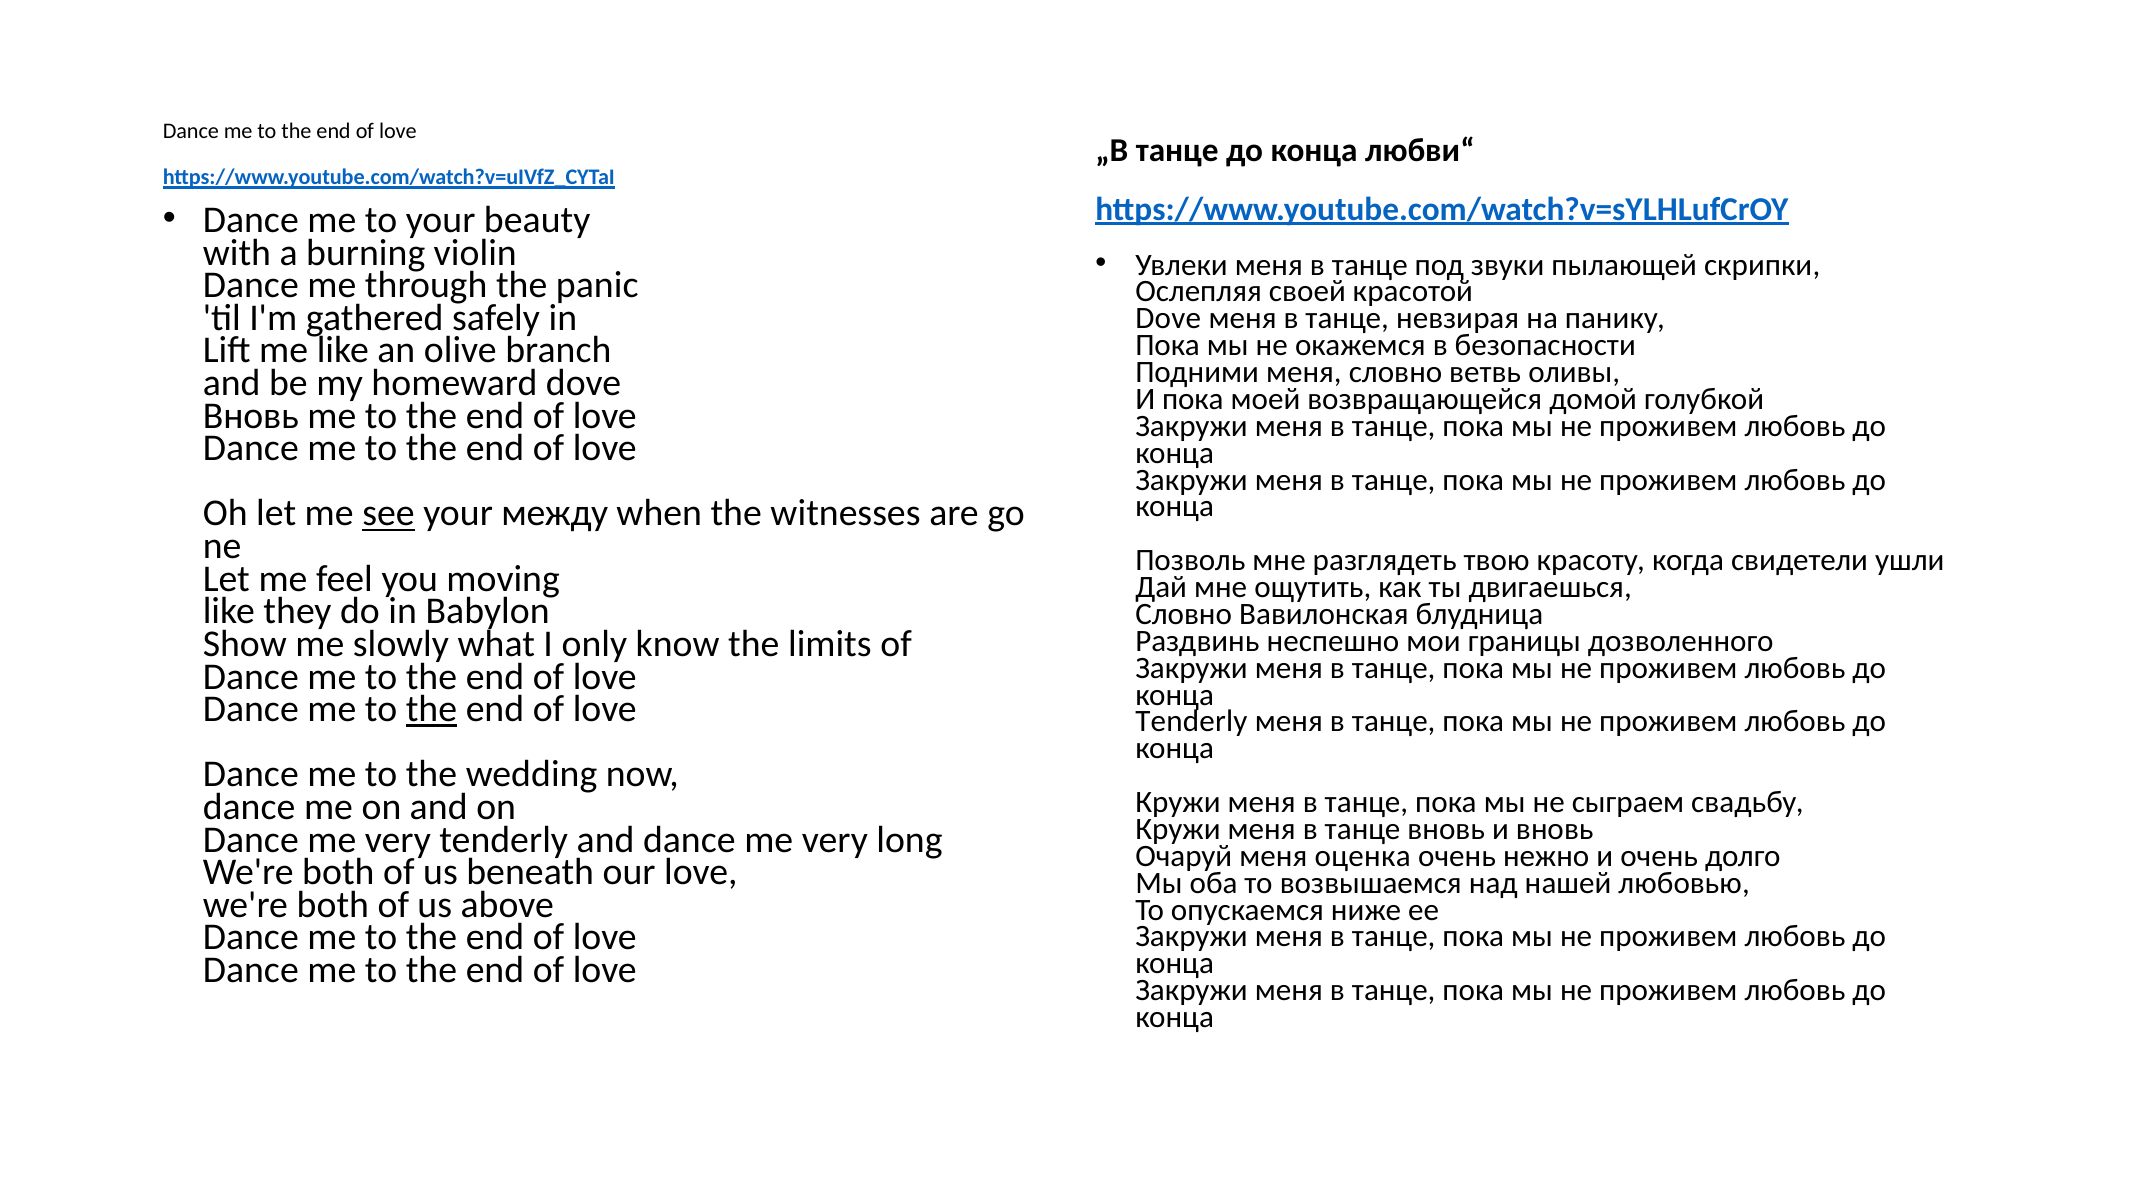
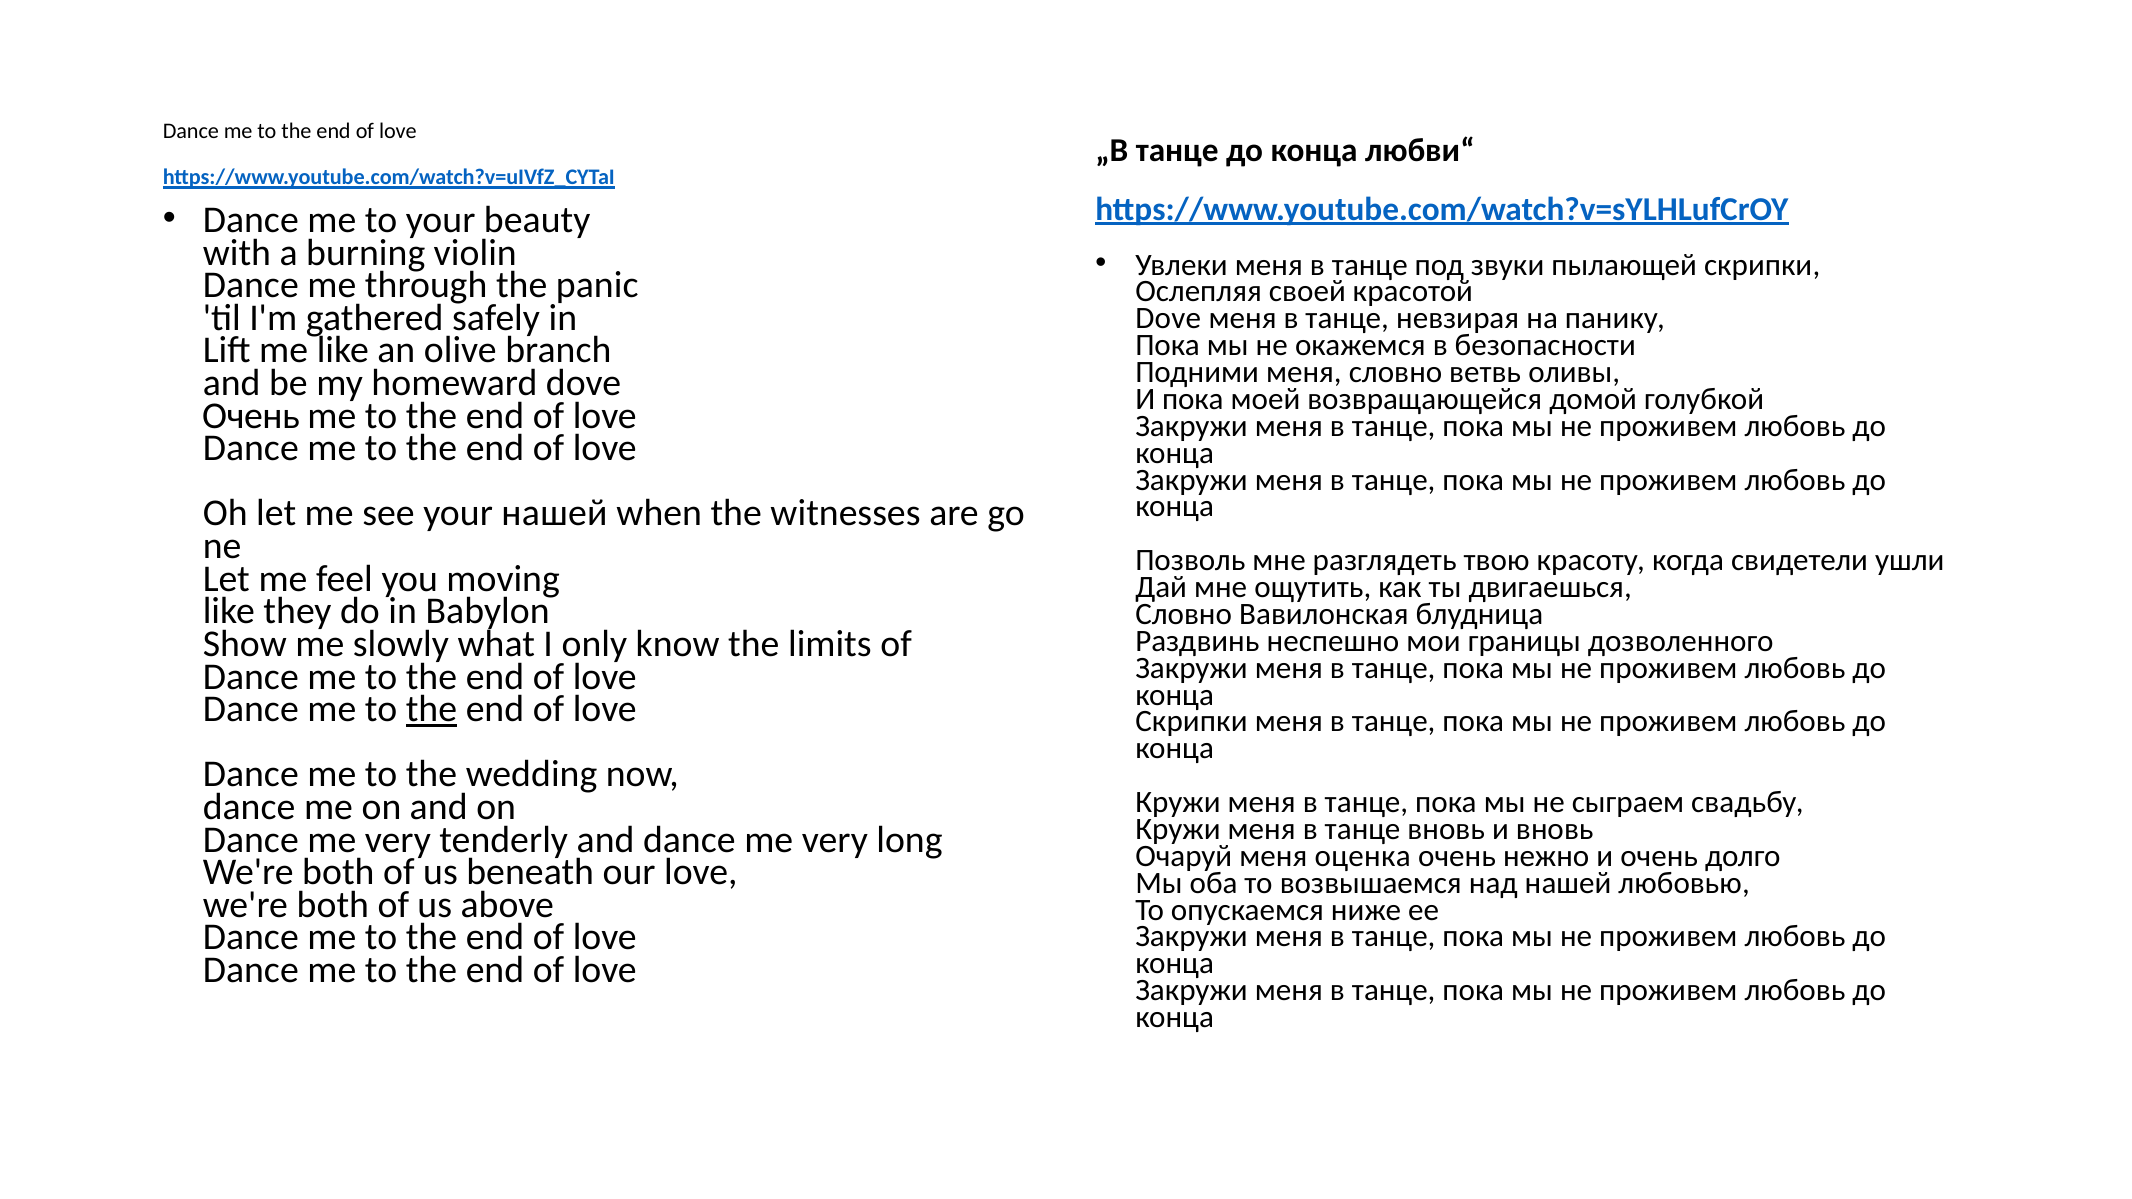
Вновь: Вновь -> Очень (251, 416)
see underline: present -> none (389, 514)
your между: между -> нашей (554, 514)
Tenderly: Tenderly -> Скрипки (1191, 722)
